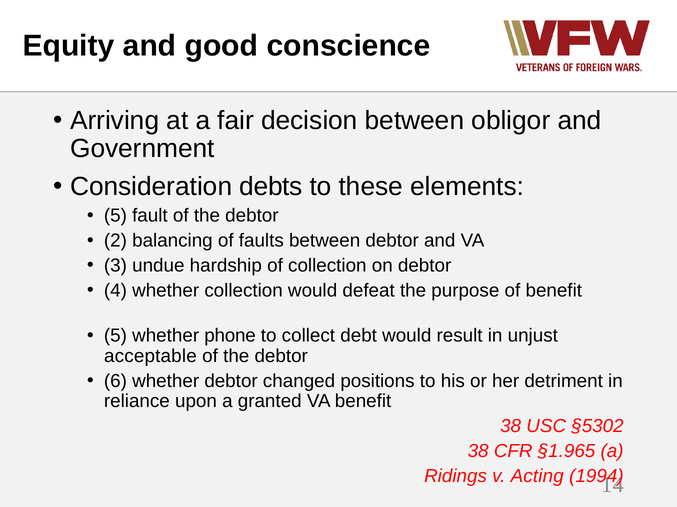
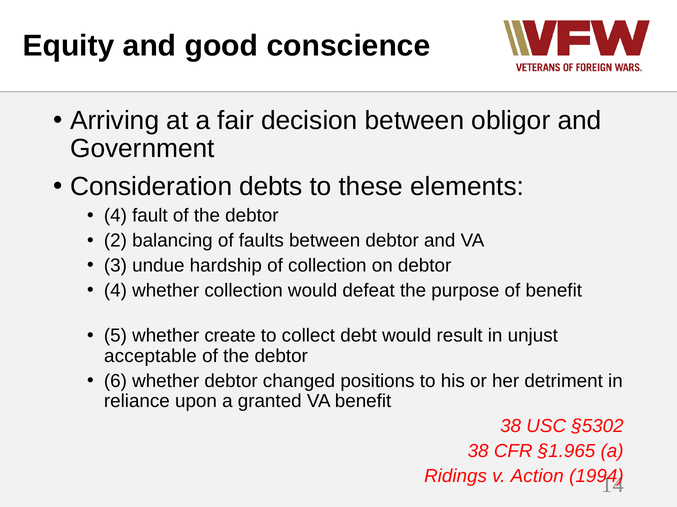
5: 5 -> 4 (115, 216)
phone: phone -> create (230, 336)
Acting: Acting -> Action (537, 477)
